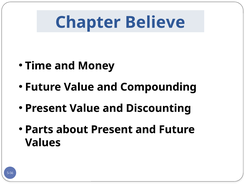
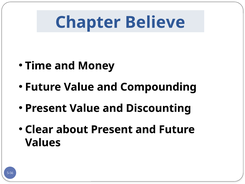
Parts: Parts -> Clear (39, 129)
